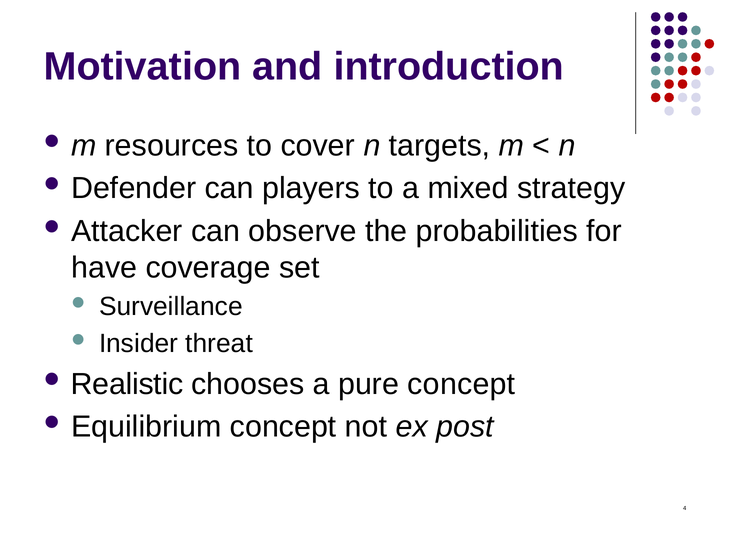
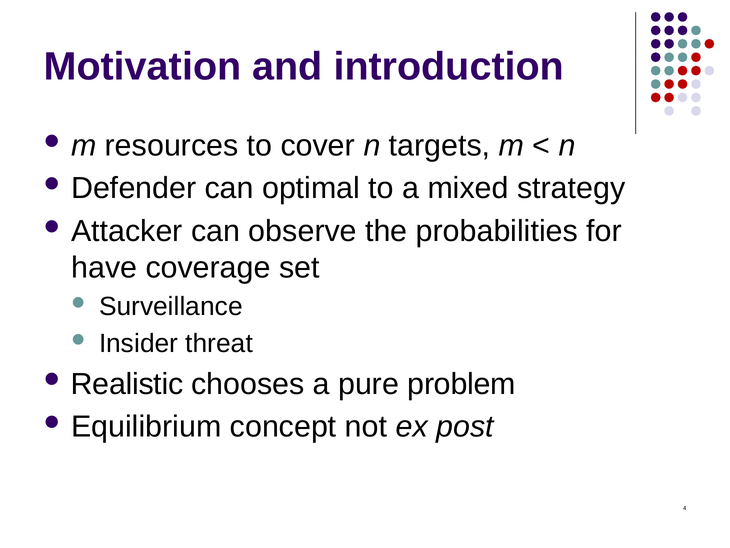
players: players -> optimal (311, 188)
pure concept: concept -> problem (462, 384)
